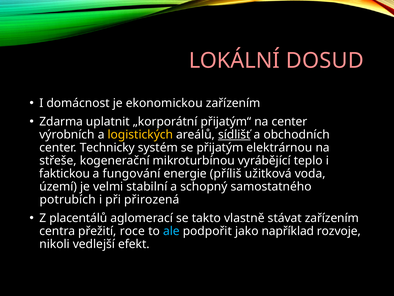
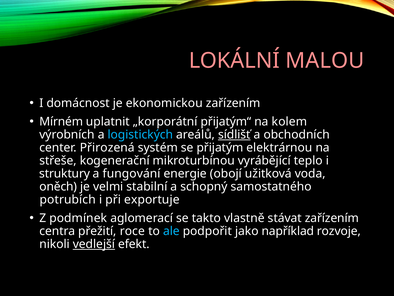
DOSUD: DOSUD -> MALOU (325, 61)
Zdarma: Zdarma -> Mírném (61, 121)
na center: center -> kolem (289, 121)
logistických colour: yellow -> light blue (140, 134)
Technicky: Technicky -> Přirozená (107, 147)
faktickou: faktickou -> struktury (65, 173)
příliš: příliš -> obojí (226, 173)
území: území -> oněch (58, 186)
přirozená: přirozená -> exportuje (152, 199)
placentálů: placentálů -> podmínek (78, 218)
vedlejší underline: none -> present (94, 244)
